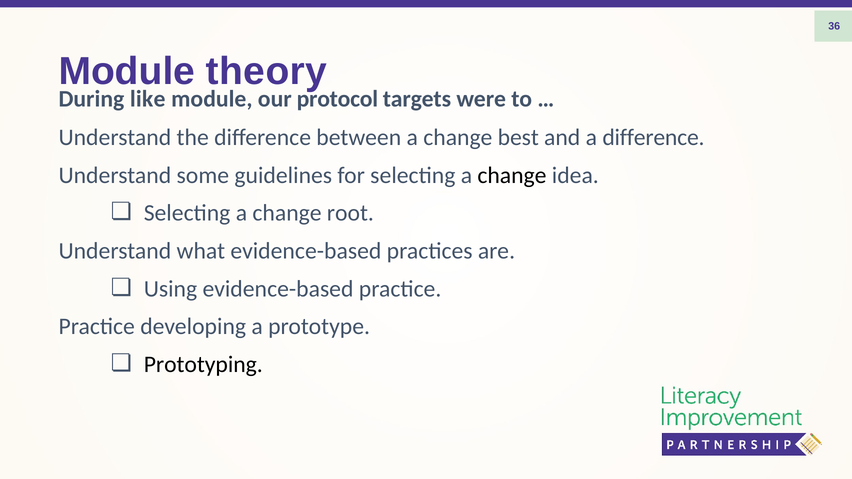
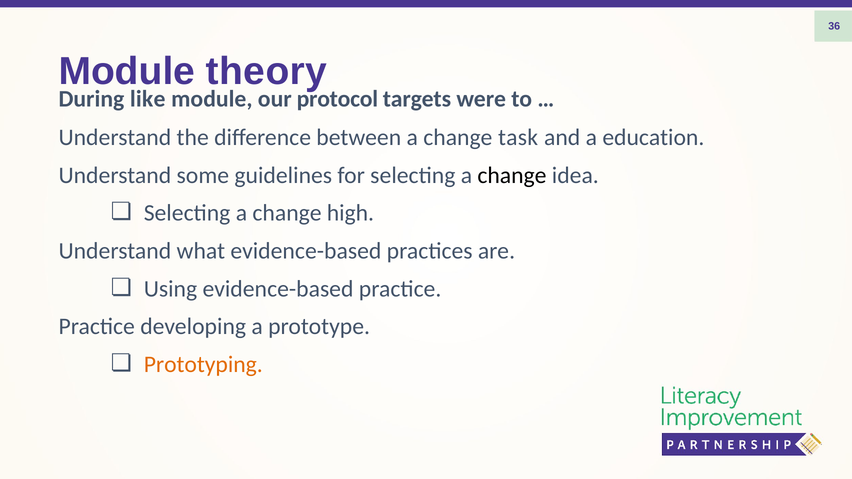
best: best -> task (518, 137)
a difference: difference -> education (653, 137)
root: root -> high (350, 213)
Prototyping colour: black -> orange (203, 365)
